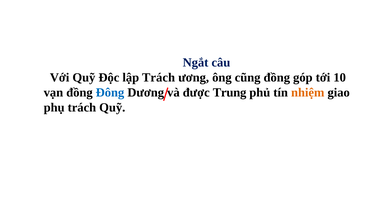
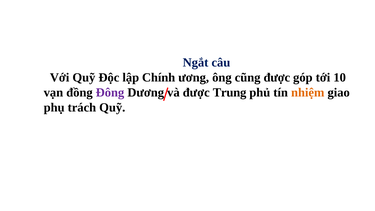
lập Trách: Trách -> Chính (159, 77)
cũng đồng: đồng -> được (277, 77)
Đông colour: blue -> purple (110, 92)
